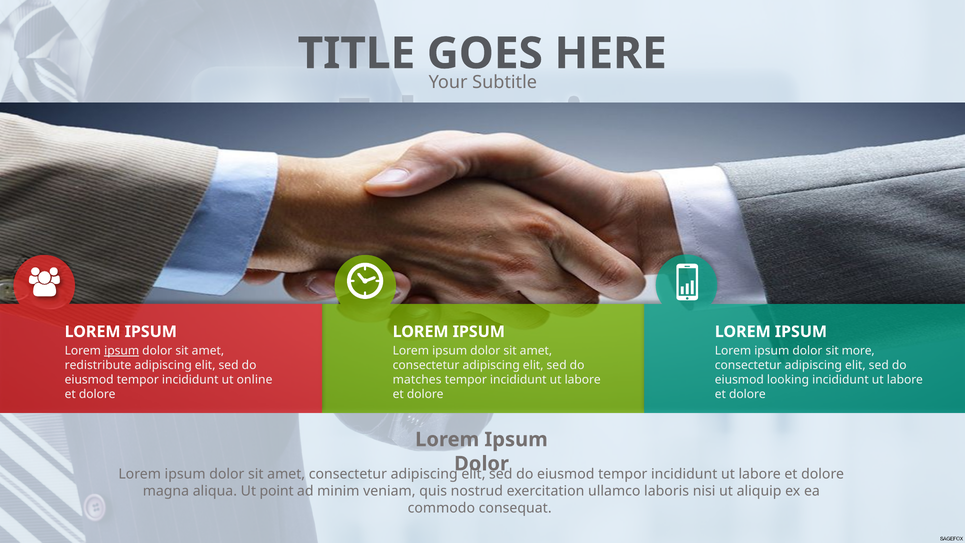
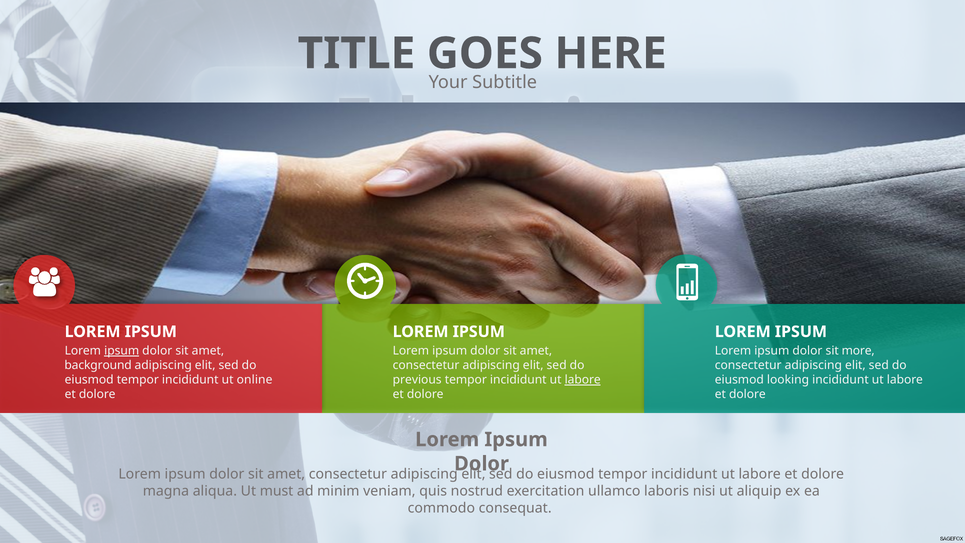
redistribute: redistribute -> background (98, 365)
matches: matches -> previous (417, 380)
labore underline: none -> present (583, 380)
point: point -> must (277, 491)
